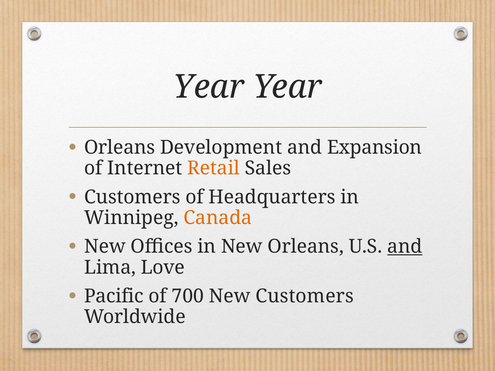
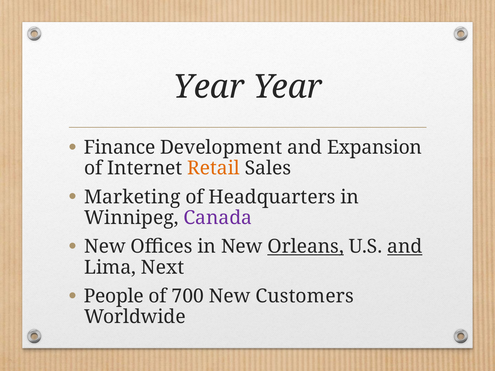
Orleans: Orleans -> Finance (120, 148)
Customers: Customers -> Marketing (132, 197)
Canada colour: orange -> purple (218, 218)
Orleans underline: none -> present (306, 247)
Love: Love -> Next (163, 268)
Pacific: Pacific -> People (114, 296)
